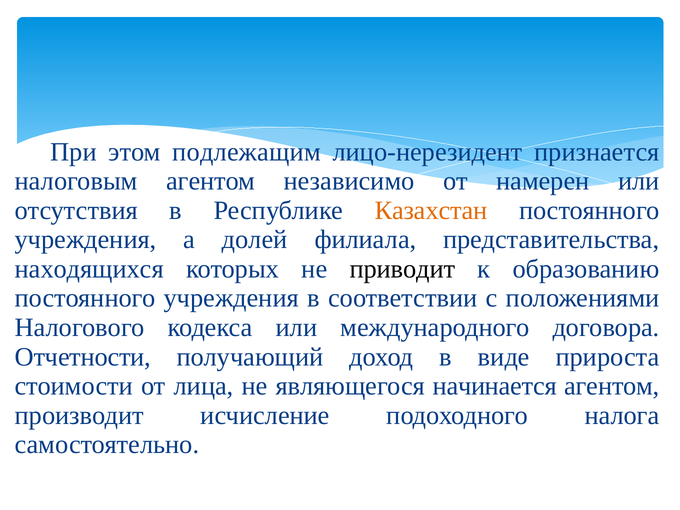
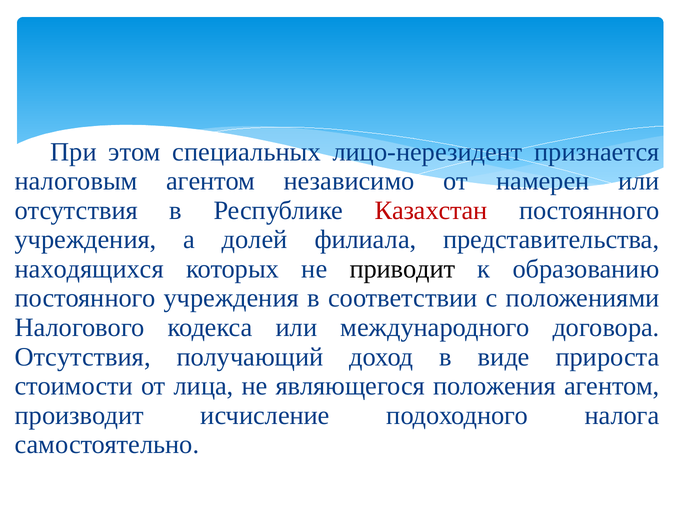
подлежащим: подлежащим -> специальных (247, 152)
Казахстан colour: orange -> red (431, 210)
Отчетности: Отчетности -> Отсутствия (83, 357)
начинается: начинается -> положения (495, 386)
